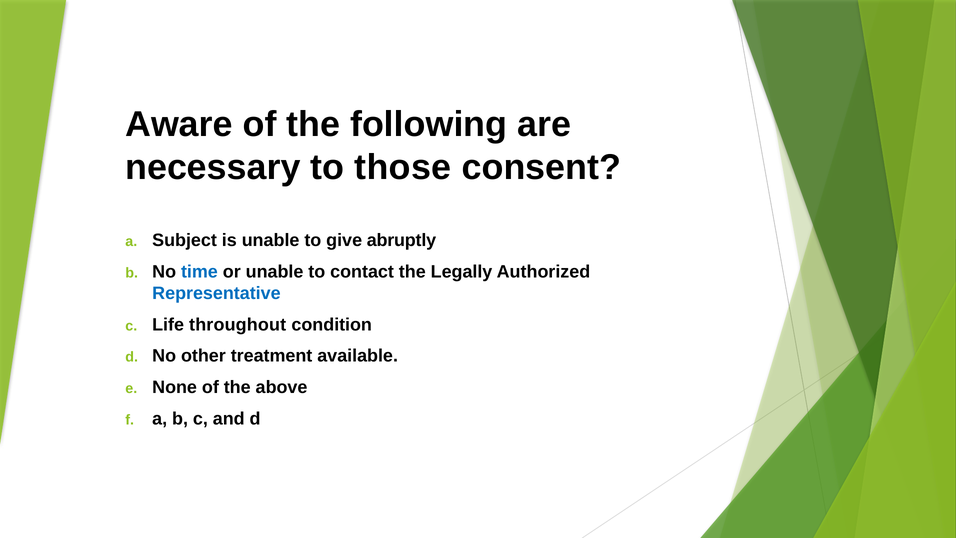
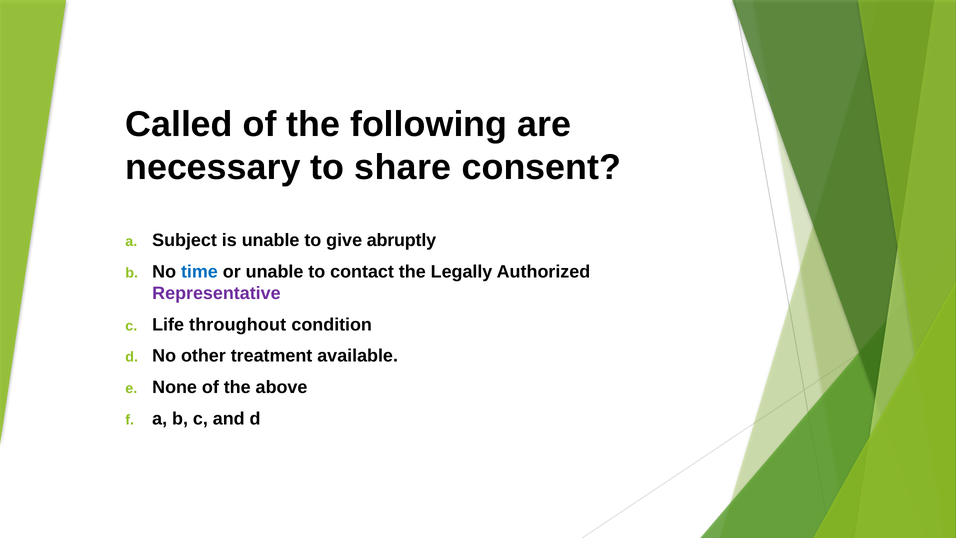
Aware: Aware -> Called (179, 124)
those: those -> share (403, 167)
Representative colour: blue -> purple (216, 293)
